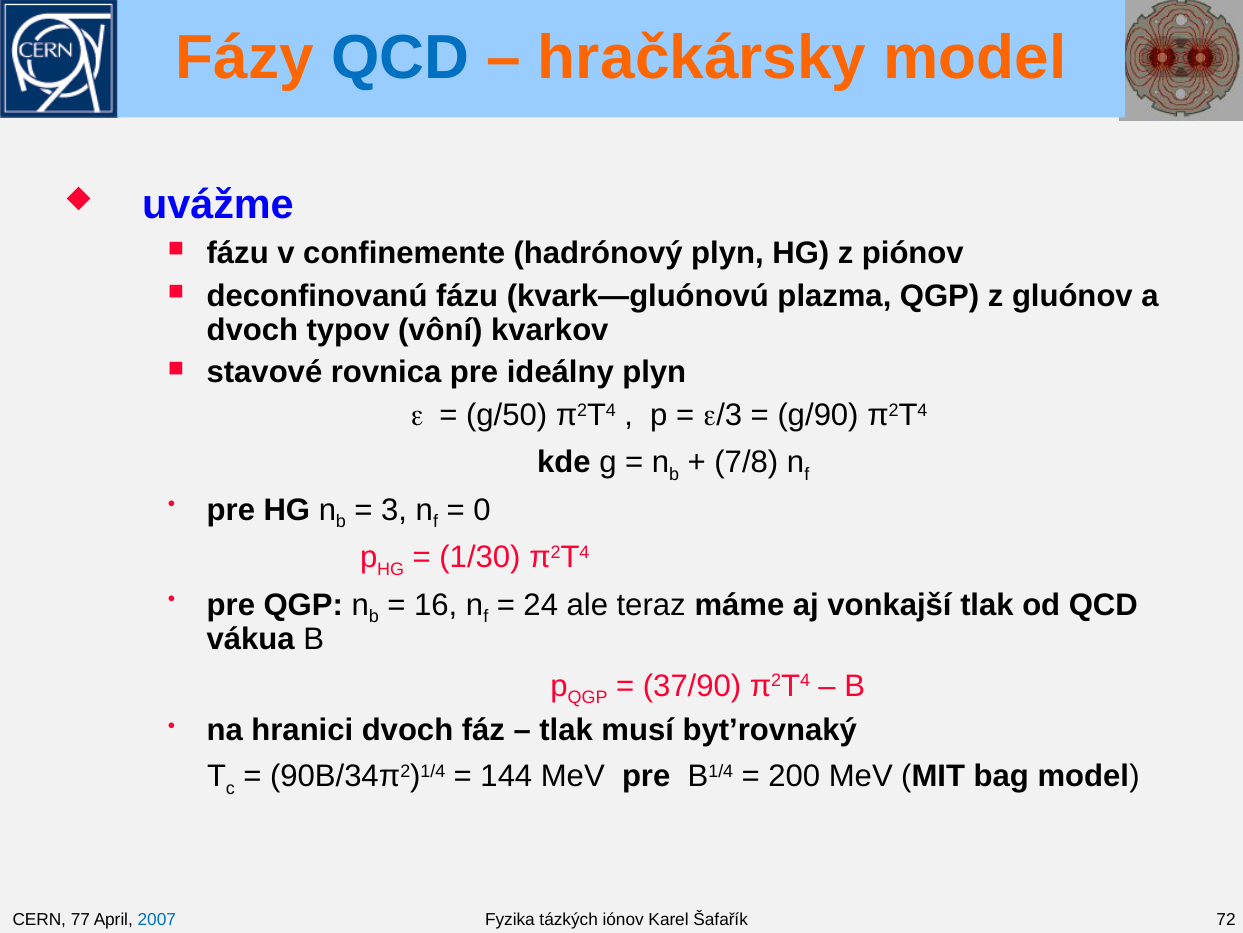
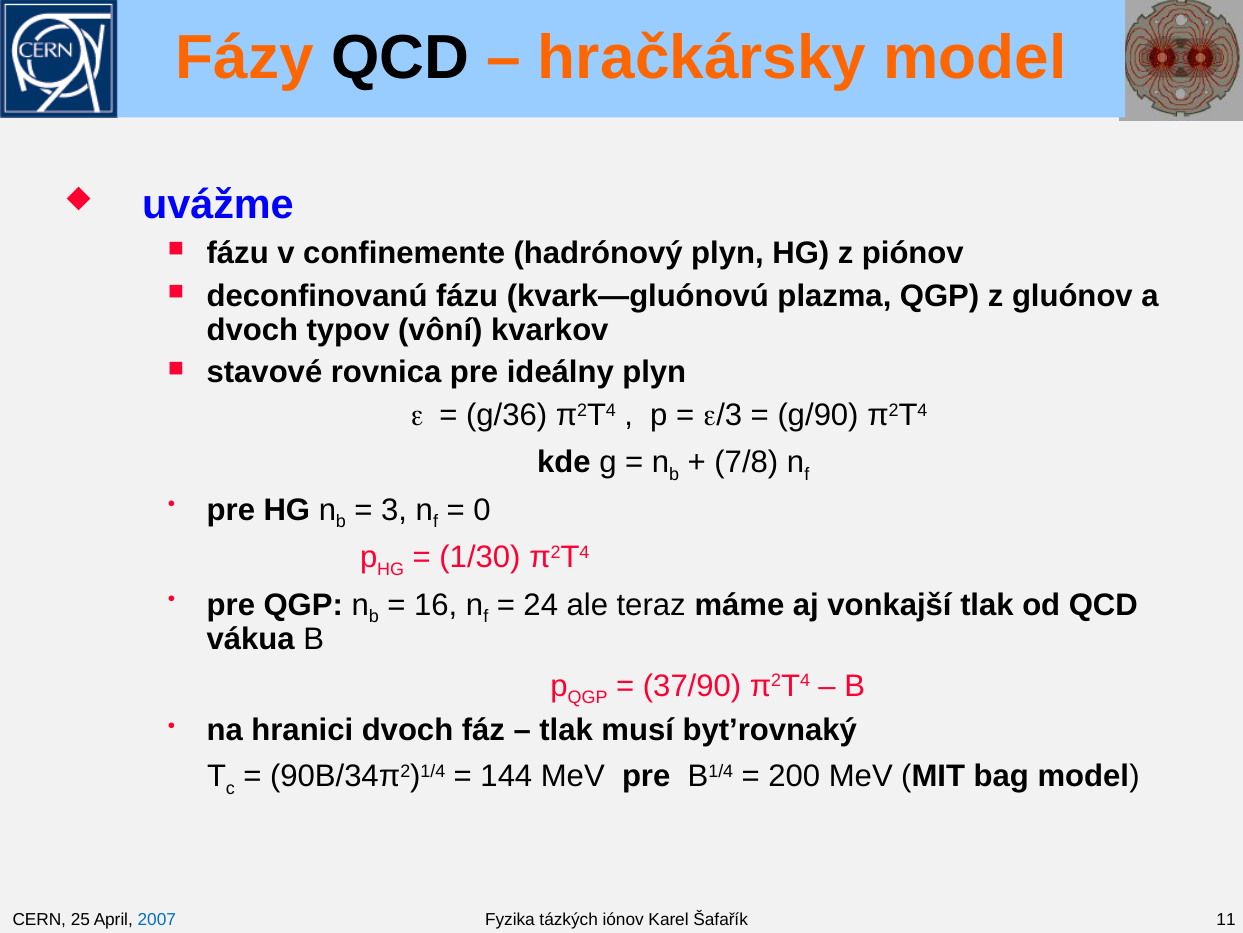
QCD colour: blue -> black (400, 58)
g/50: g/50 -> g/36 (507, 415)
77: 77 -> 25 (80, 919)
72: 72 -> 11 (1226, 919)
